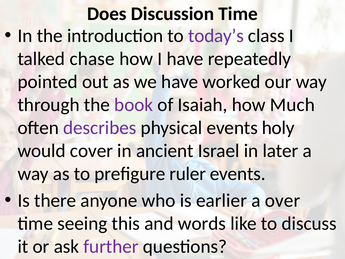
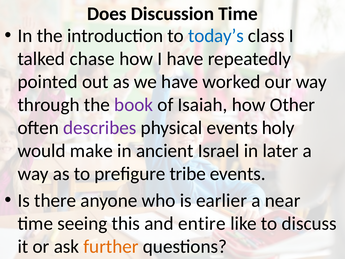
today’s colour: purple -> blue (216, 36)
Much: Much -> Other (292, 105)
cover: cover -> make (91, 151)
ruler: ruler -> tribe (188, 174)
over: over -> near (283, 200)
words: words -> entire (202, 223)
further colour: purple -> orange (111, 246)
